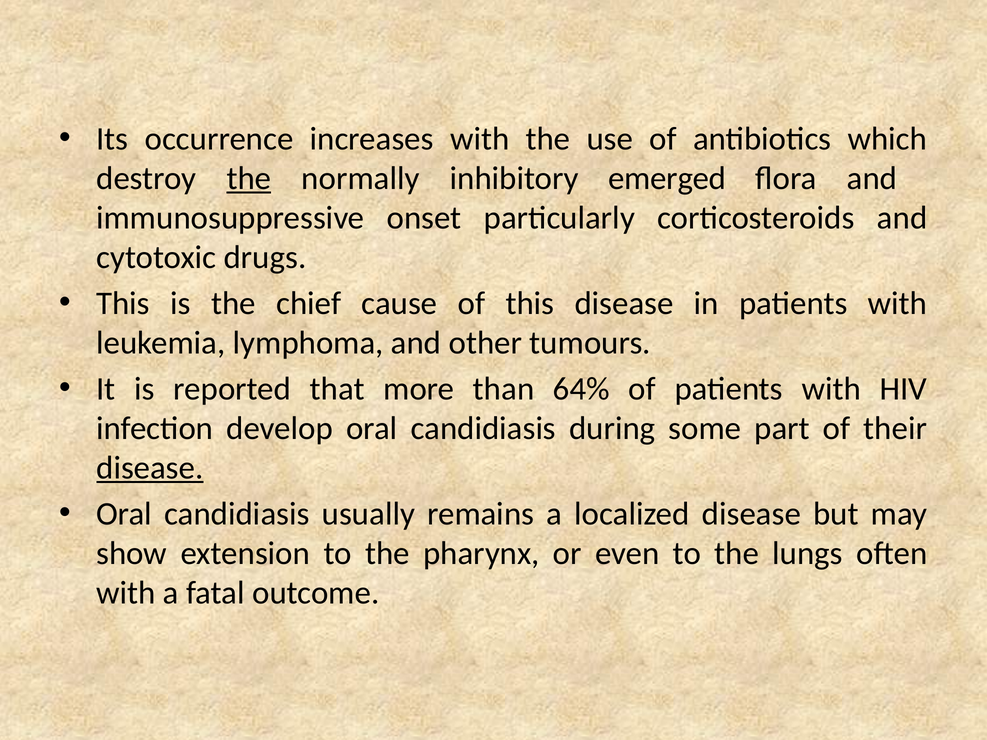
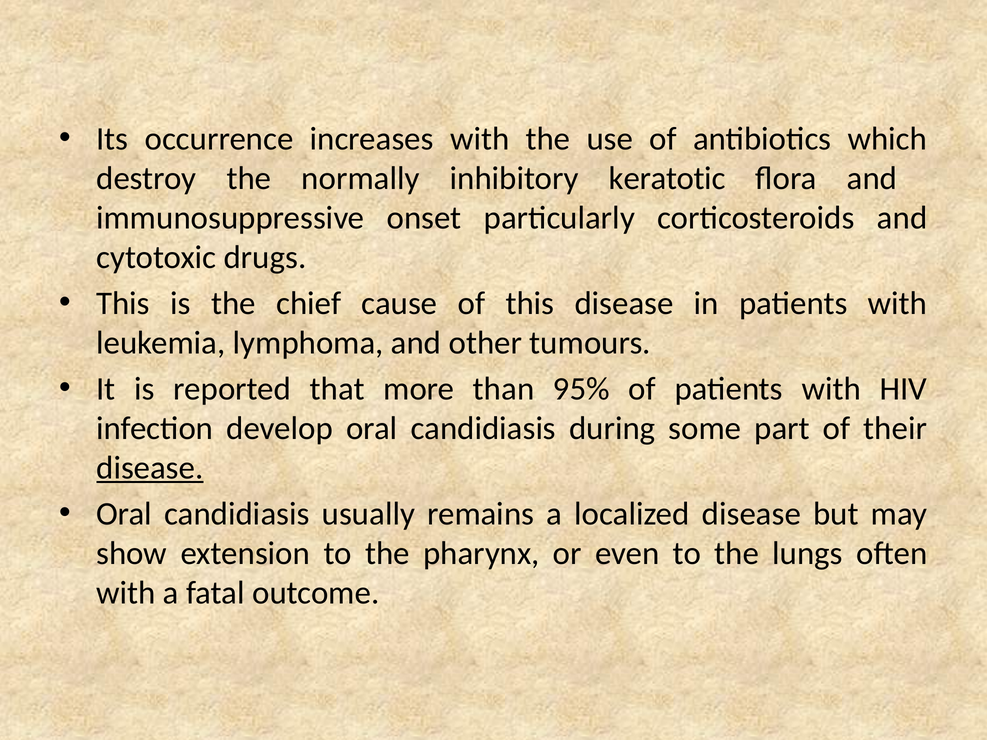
the underline: present -> none (249, 178)
emerged: emerged -> keratotic (667, 178)
64%: 64% -> 95% (581, 389)
